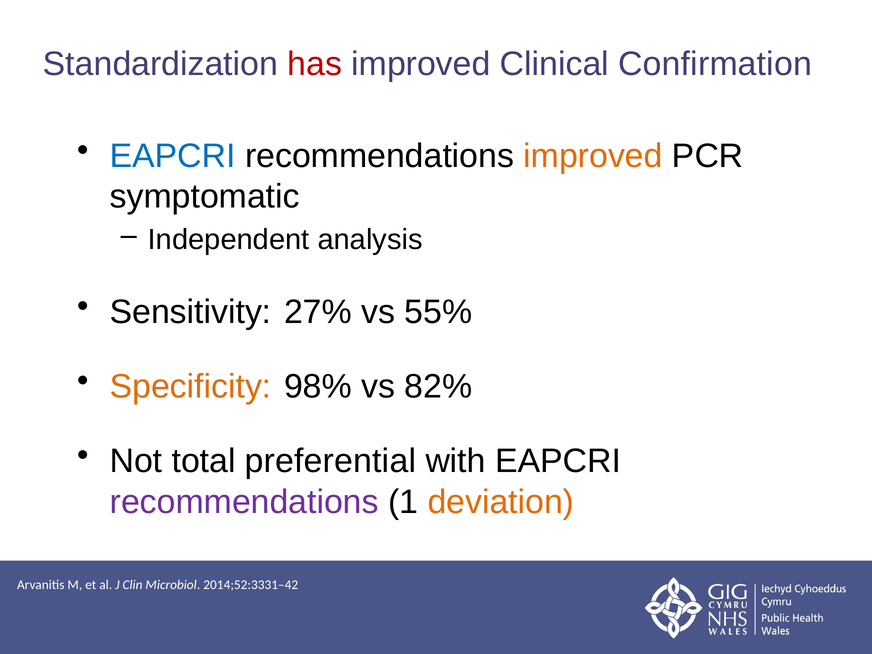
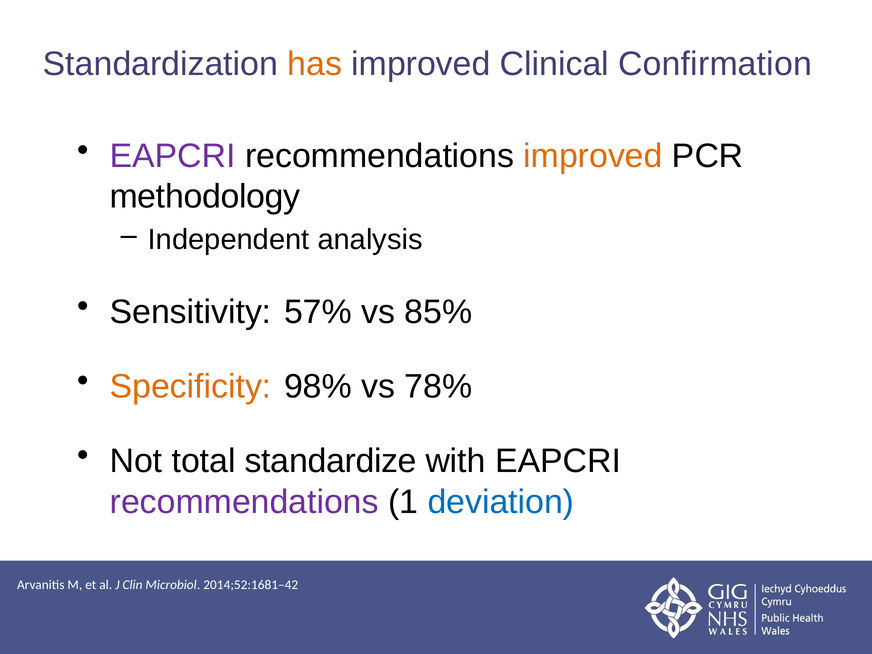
has colour: red -> orange (315, 64)
EAPCRI colour: blue -> purple (173, 156)
symptomatic: symptomatic -> methodology (205, 197)
27%: 27% -> 57% (318, 312)
55%: 55% -> 85% (438, 312)
82%: 82% -> 78% (438, 387)
preferential: preferential -> standardize (331, 461)
deviation colour: orange -> blue (501, 502)
2014;52:3331–42: 2014;52:3331–42 -> 2014;52:1681–42 (251, 585)
